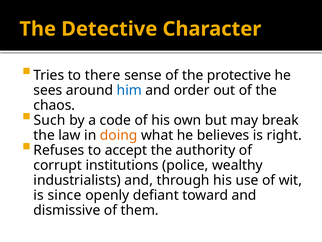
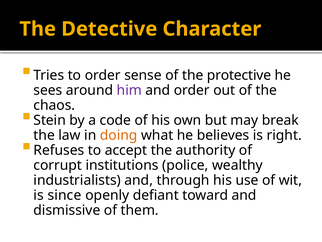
to there: there -> order (103, 75)
him colour: blue -> purple (129, 90)
Such: Such -> Stein (50, 120)
